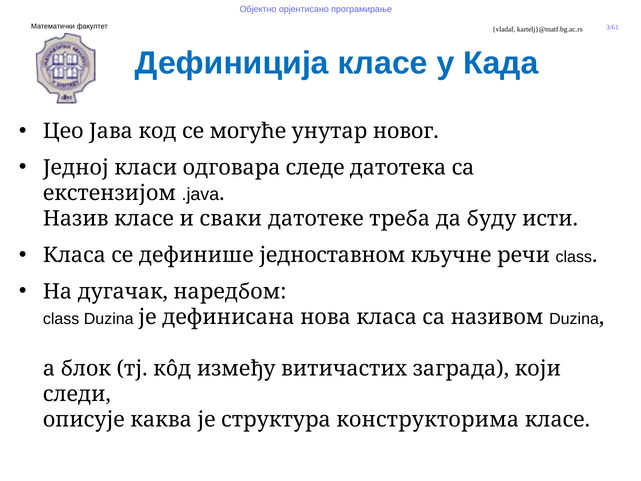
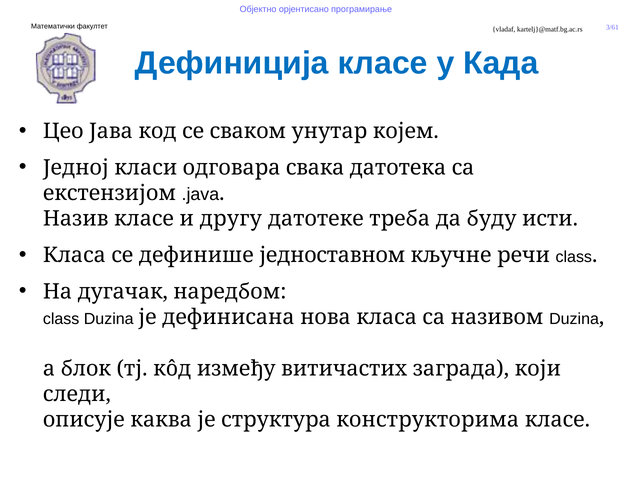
могуће: могуће -> сваком (248, 131)
новог: новог -> којем (406, 131)
следе: следе -> свака (315, 168)
сваки: сваки -> другу (231, 219)
